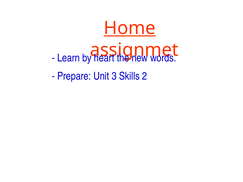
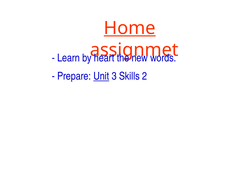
Unit underline: none -> present (101, 76)
